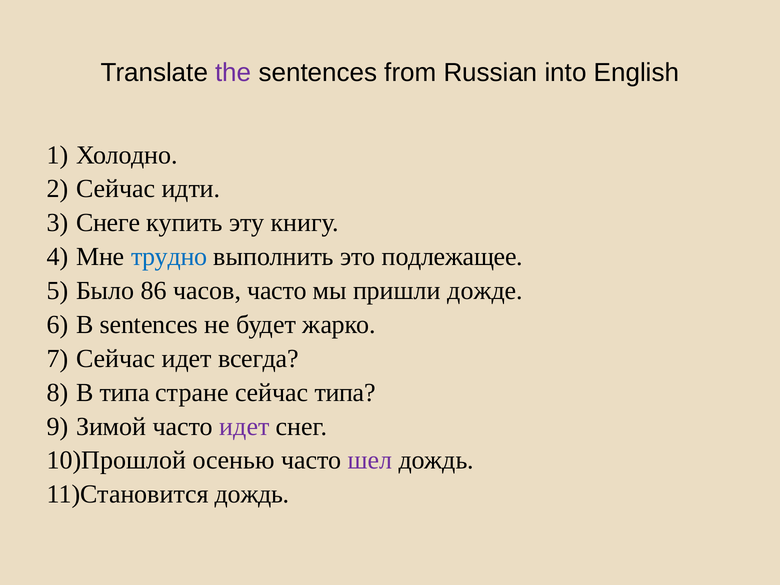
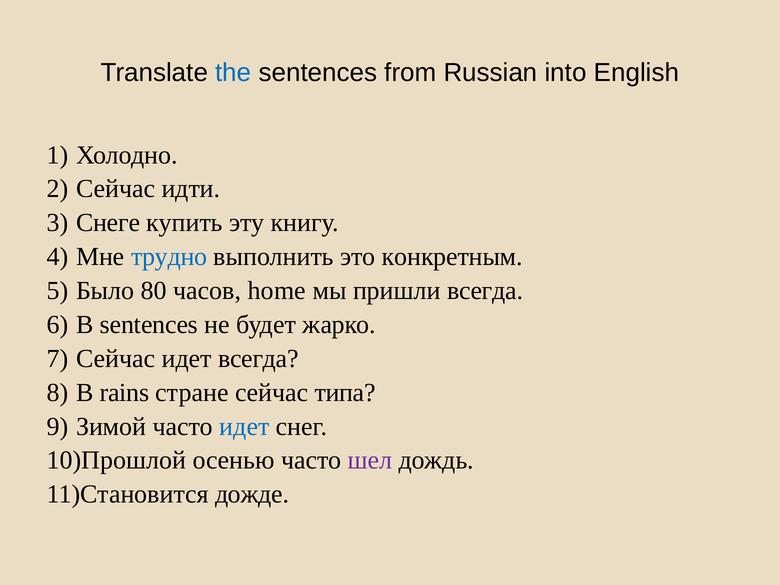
the colour: purple -> blue (233, 73)
подлежащее: подлежащее -> конкретным (452, 257)
86: 86 -> 80 (154, 291)
часов часто: часто -> home (277, 291)
пришли дожде: дожде -> всегда (485, 291)
В типа: типа -> rains (125, 393)
идет colour: purple -> blue (244, 426)
дождь: дождь -> дожде (252, 494)
